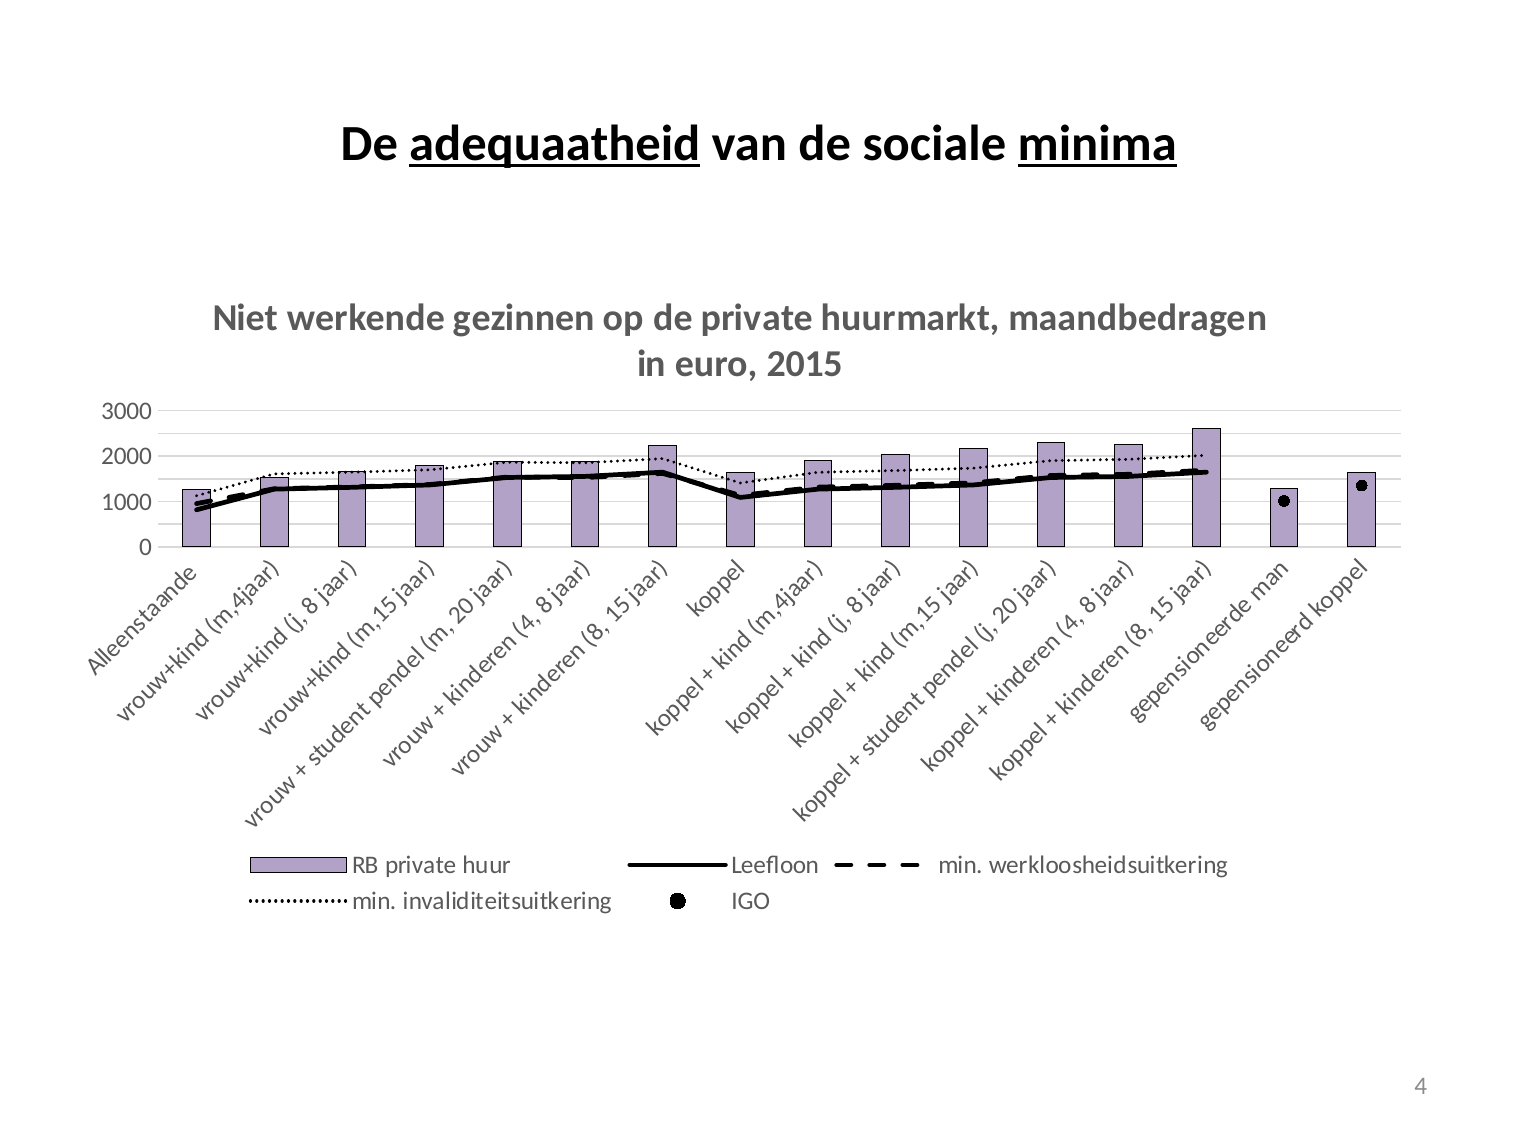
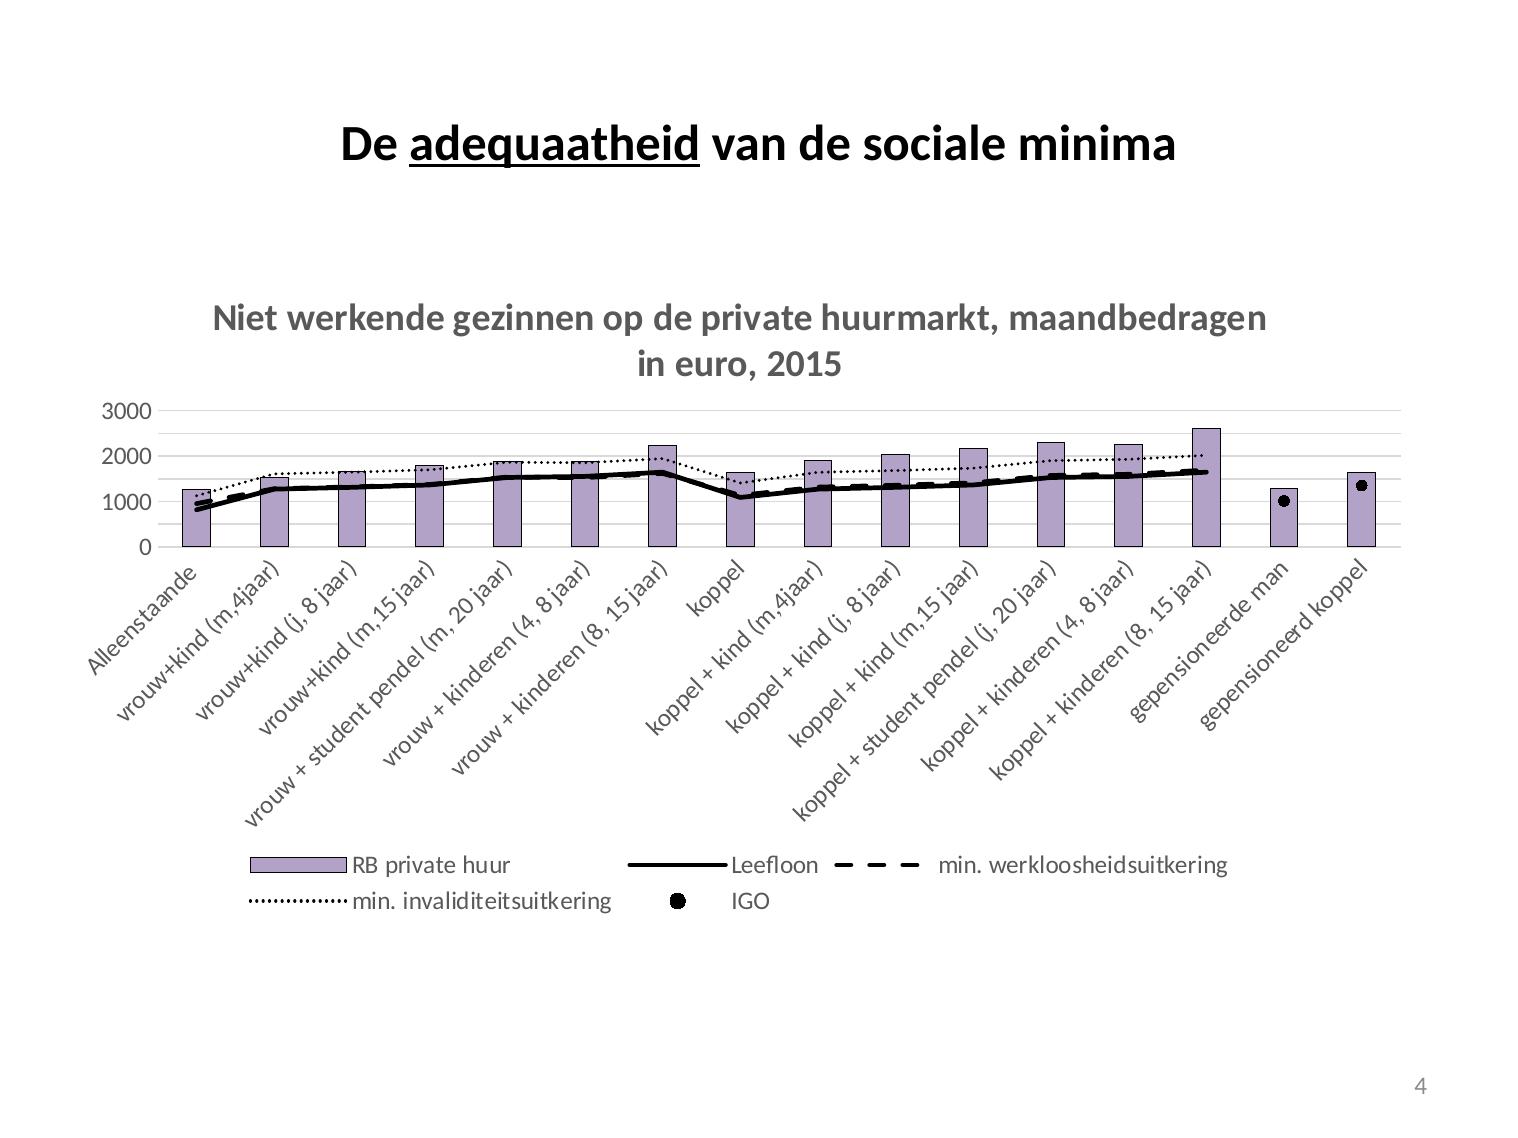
minima underline: present -> none (1097, 144)
